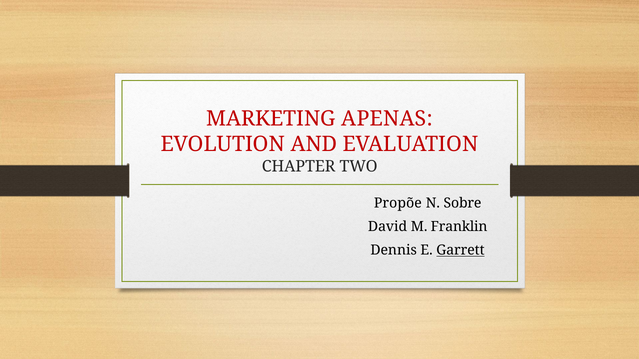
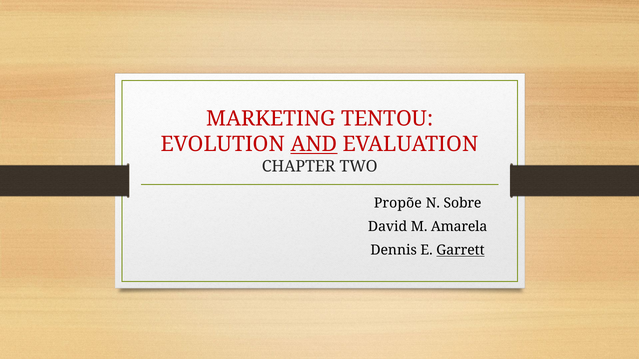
APENAS: APENAS -> TENTOU (387, 119)
AND underline: none -> present (314, 145)
Franklin: Franklin -> Amarela (459, 227)
